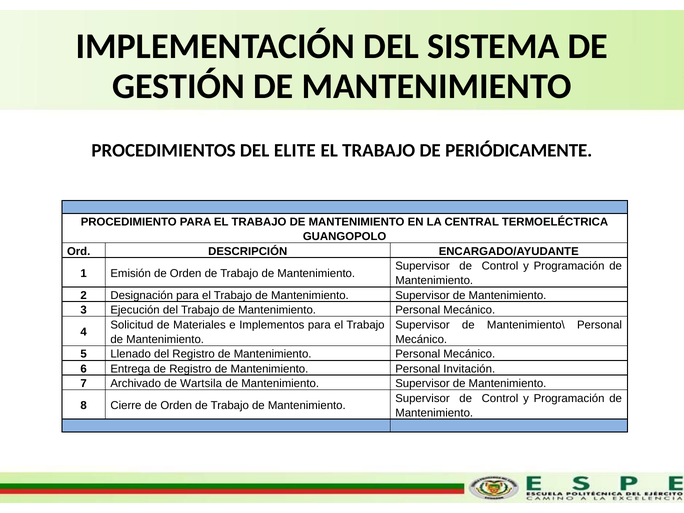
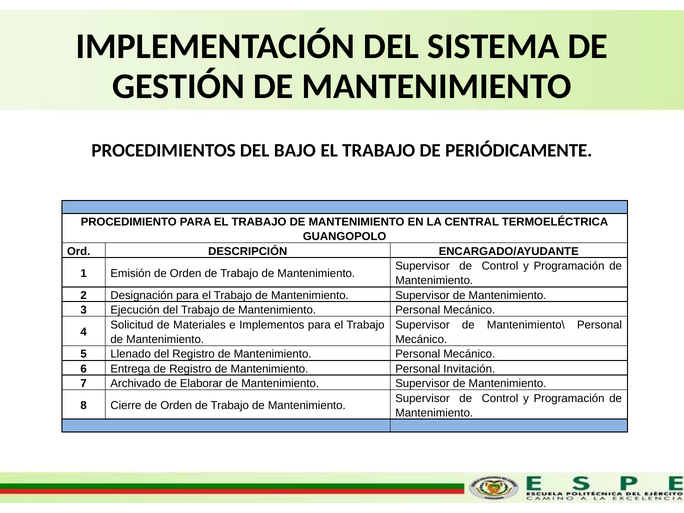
ELITE: ELITE -> BAJO (295, 150)
Wartsila: Wartsila -> Elaborar (201, 384)
